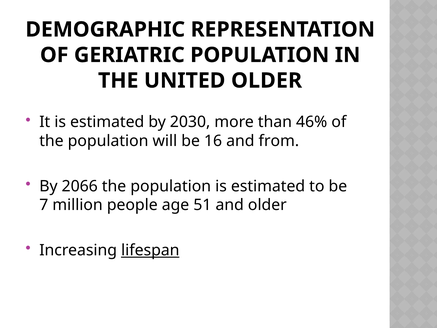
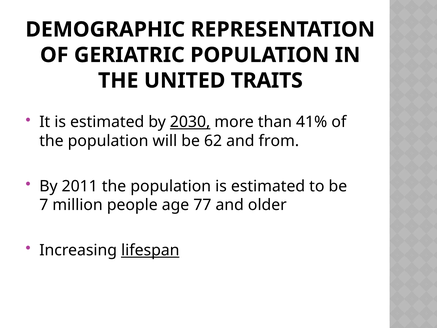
UNITED OLDER: OLDER -> TRAITS (267, 81)
2030 underline: none -> present (190, 122)
46%: 46% -> 41% (312, 122)
16: 16 -> 62 (213, 141)
2066: 2066 -> 2011 (80, 186)
51: 51 -> 77 (202, 205)
